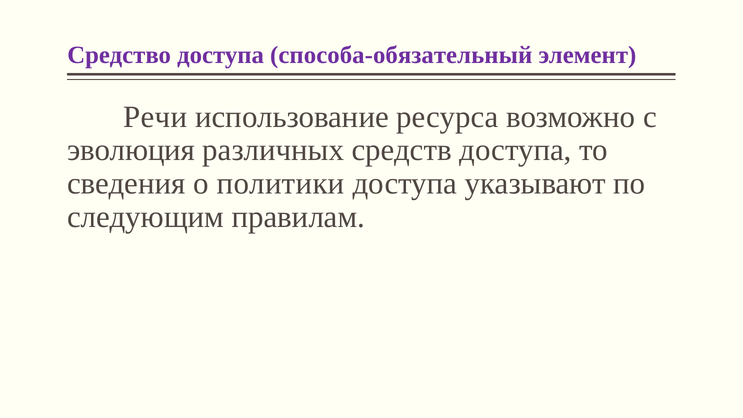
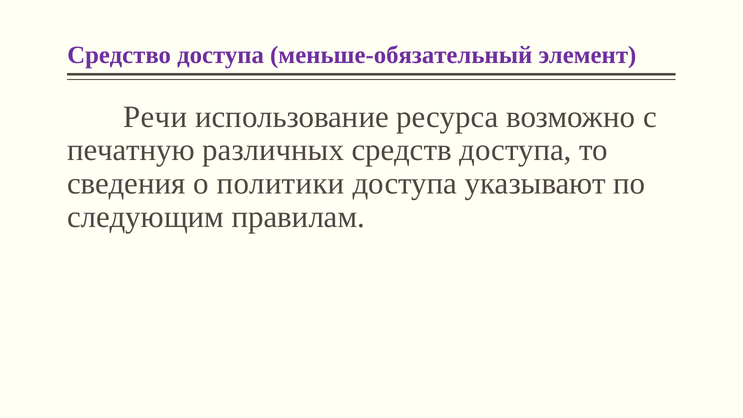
способа-обязательный: способа-обязательный -> меньше-обязательный (401, 55)
эволюция: эволюция -> печатную (131, 150)
